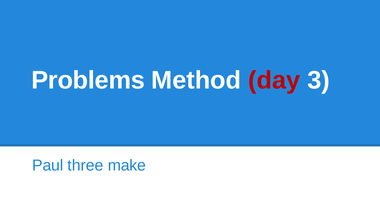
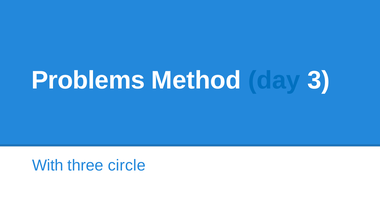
day colour: red -> blue (274, 80)
Paul: Paul -> With (48, 165)
make: make -> circle (127, 165)
